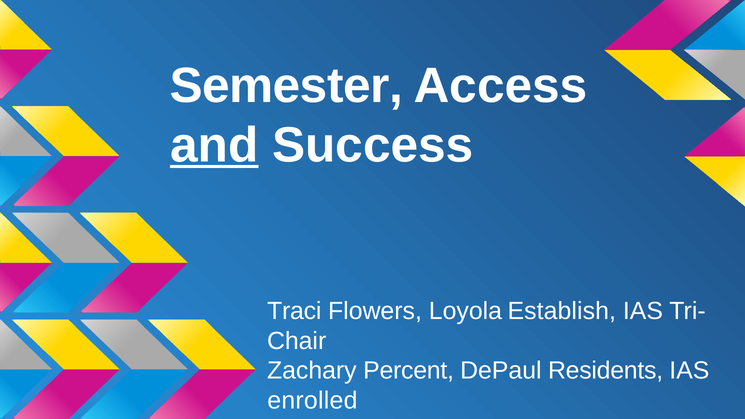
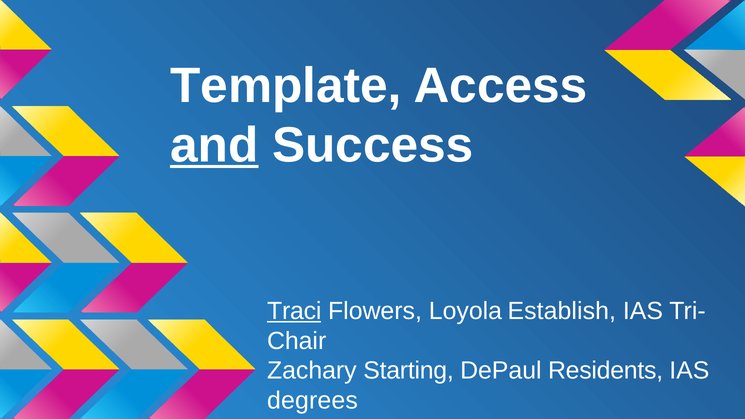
Semester: Semester -> Template (286, 86)
Traci underline: none -> present (294, 311)
Percent: Percent -> Starting (409, 371)
enrolled: enrolled -> degrees (312, 401)
